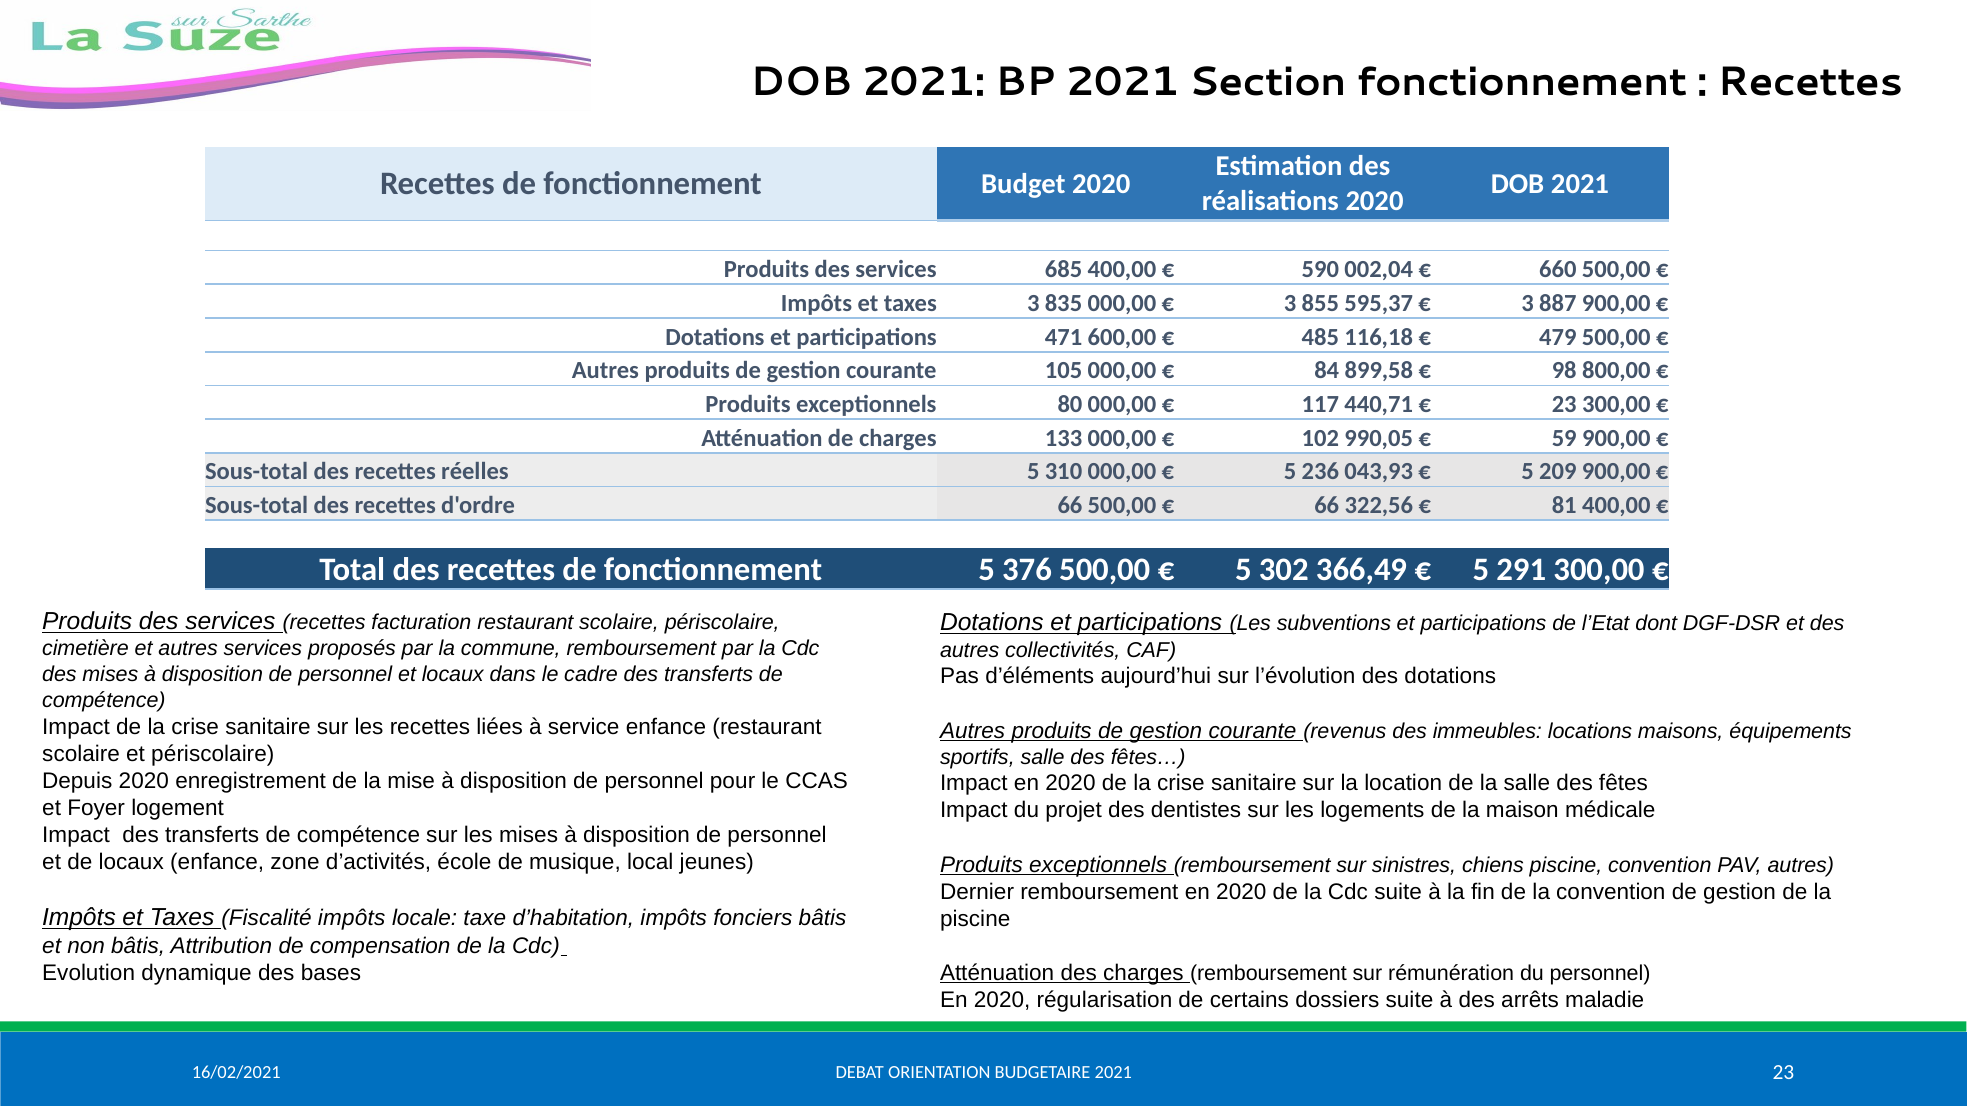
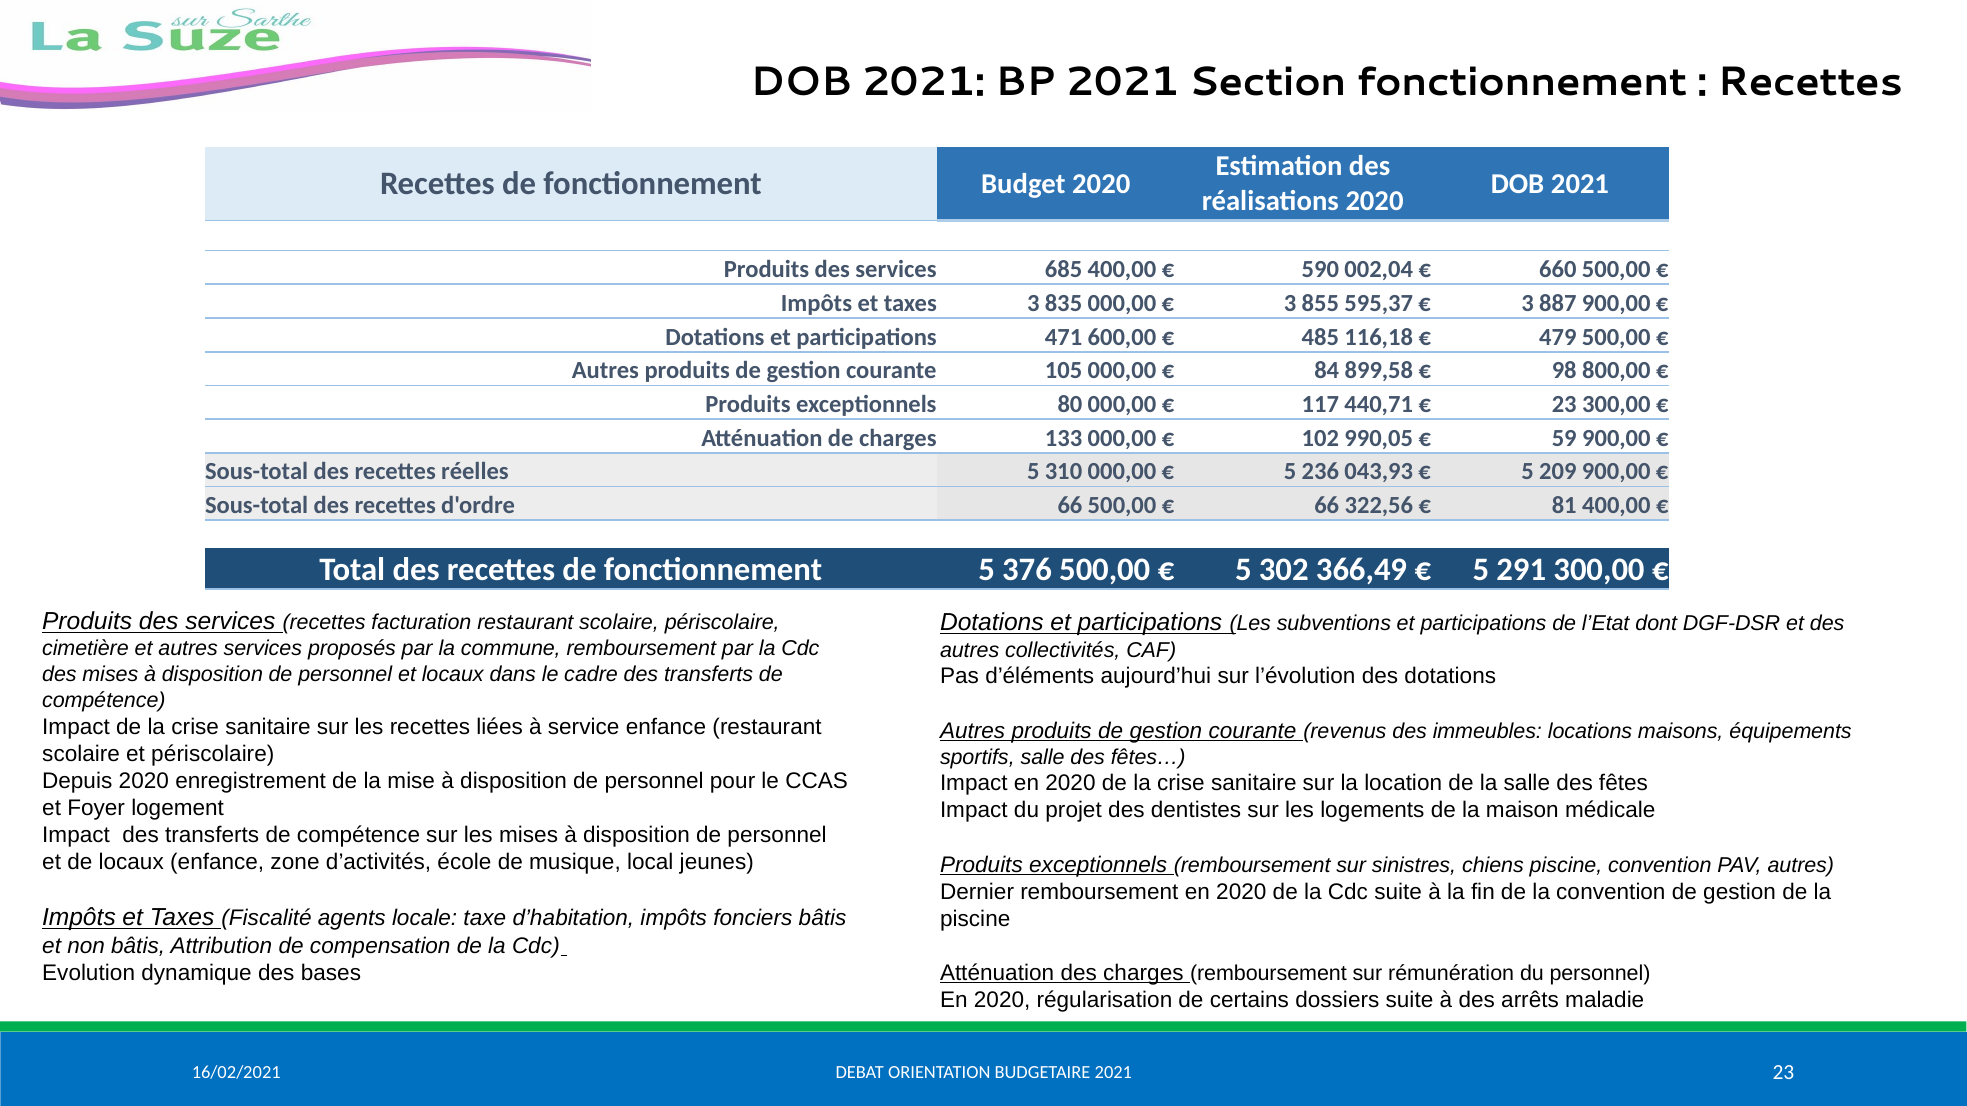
Fiscalité impôts: impôts -> agents (352, 919)
